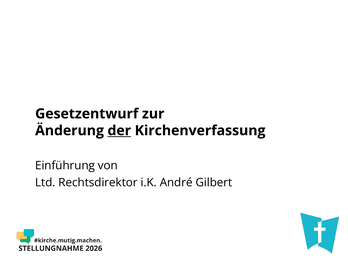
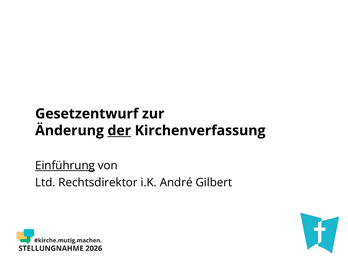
Einführung underline: none -> present (65, 166)
